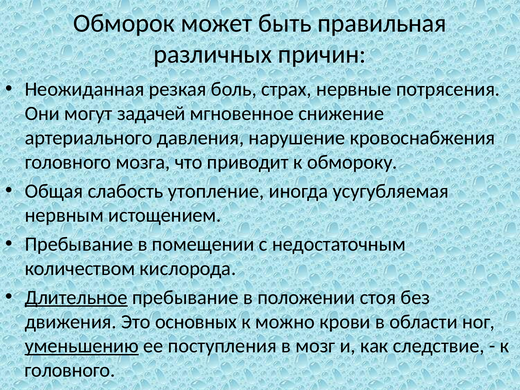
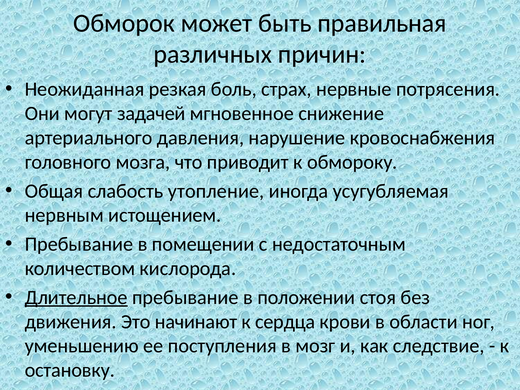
основных: основных -> начинают (196, 322)
можно: можно -> сердца (285, 322)
уменьшению underline: present -> none (82, 346)
головного: головного -> остановку (70, 370)
